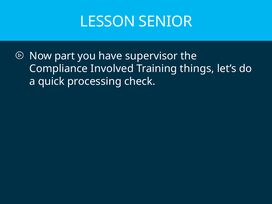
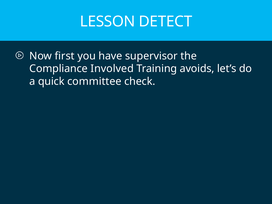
SENIOR: SENIOR -> DETECT (165, 21)
part: part -> first (65, 56)
things: things -> avoids (197, 69)
processing: processing -> committee (94, 81)
